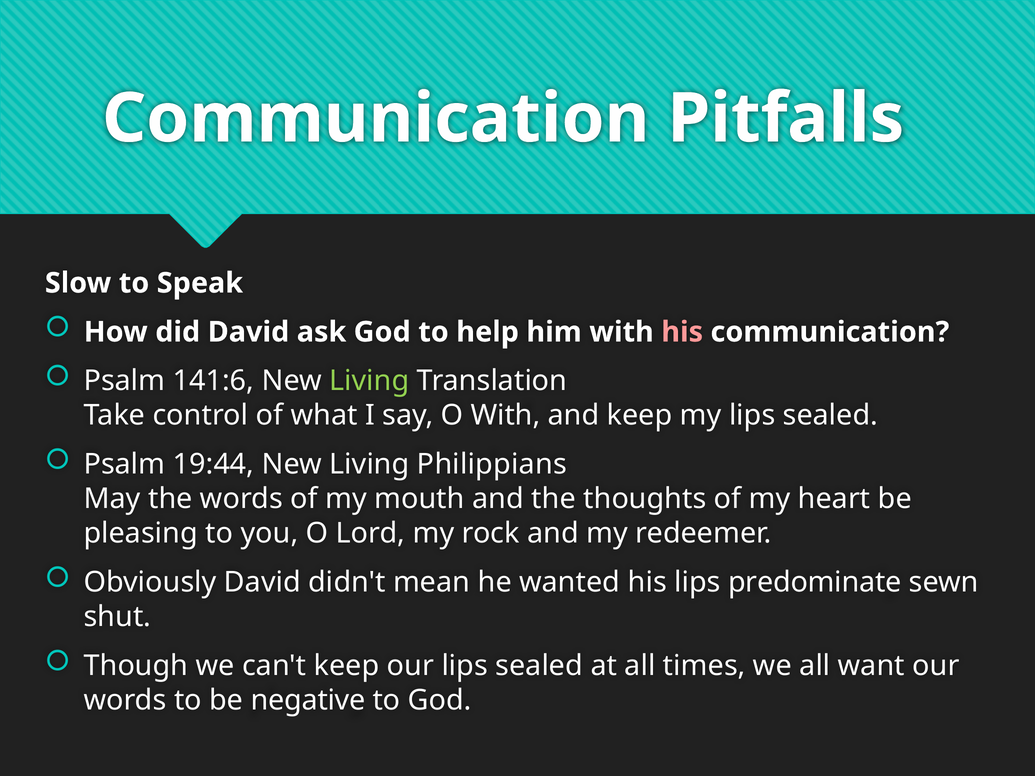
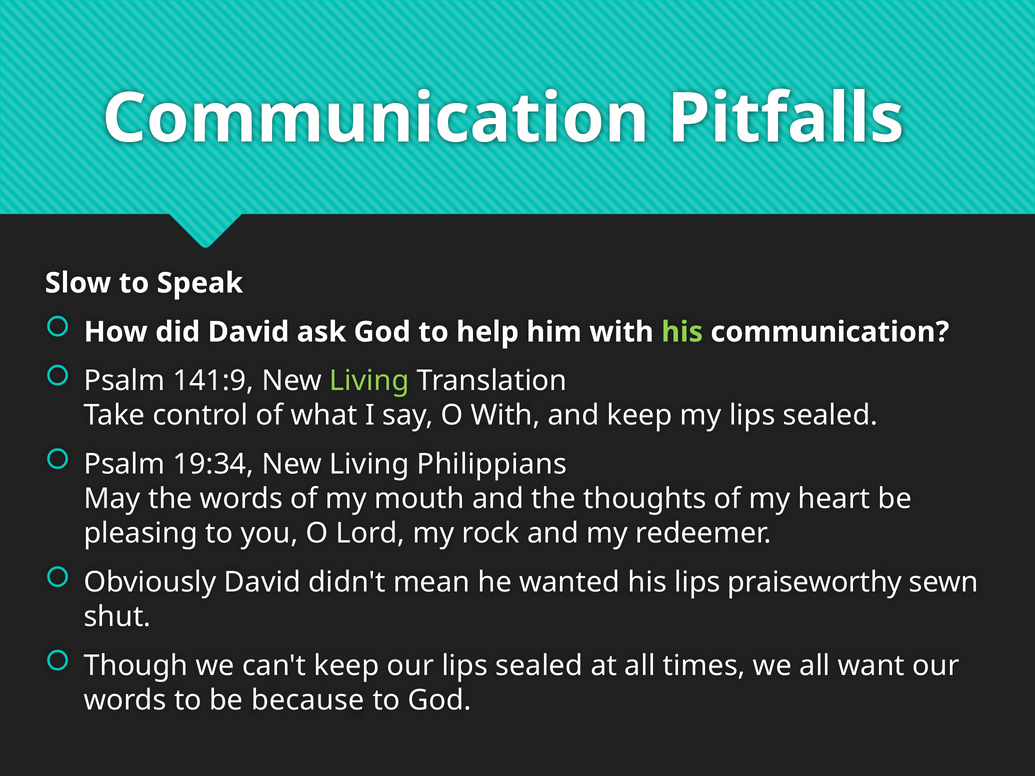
his colour: pink -> light green (682, 332)
141:6: 141:6 -> 141:9 (214, 381)
19:44: 19:44 -> 19:34 (214, 465)
predominate: predominate -> praiseworthy (815, 583)
negative: negative -> because (308, 701)
